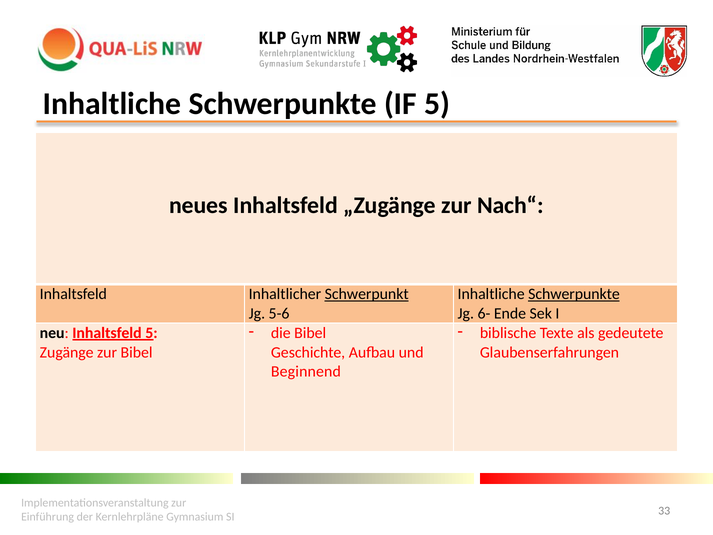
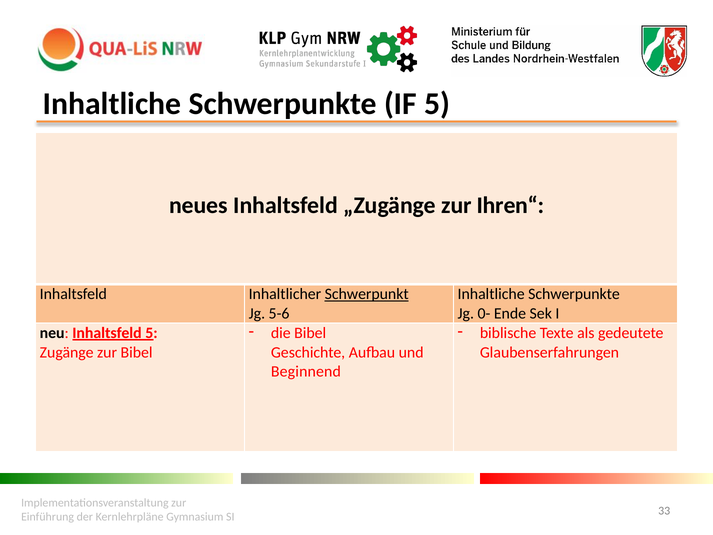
Nach“: Nach“ -> Ihren“ (511, 205)
Schwerpunkte underline: present -> none (574, 294)
6-: 6- -> 0- (484, 313)
